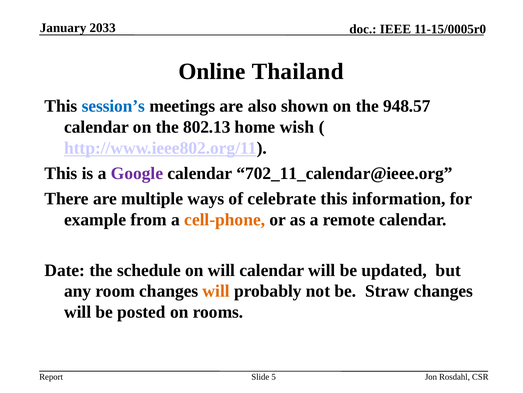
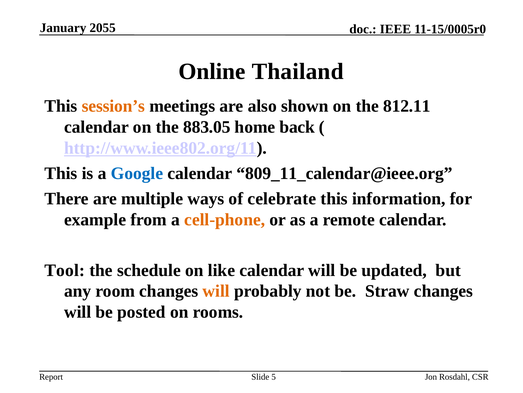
2033: 2033 -> 2055 (103, 28)
session’s colour: blue -> orange (113, 106)
948.57: 948.57 -> 812.11 (407, 106)
802.13: 802.13 -> 883.05 (207, 127)
wish: wish -> back (297, 127)
Google colour: purple -> blue (137, 173)
702_11_calendar@ieee.org: 702_11_calendar@ieee.org -> 809_11_calendar@ieee.org (344, 173)
Date: Date -> Tool (65, 270)
on will: will -> like (222, 270)
